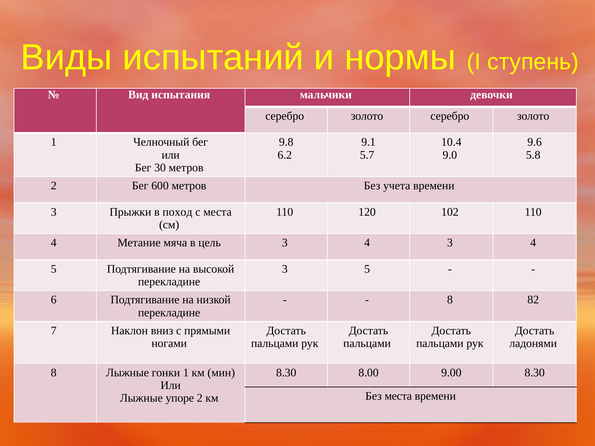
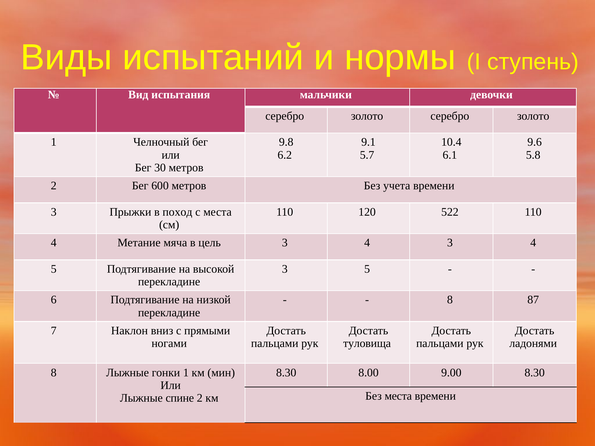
9.0: 9.0 -> 6.1 (450, 155)
102: 102 -> 522 (450, 212)
82: 82 -> 87 (533, 300)
пальцами: пальцами -> туловища (367, 344)
упоре: упоре -> спине (180, 398)
